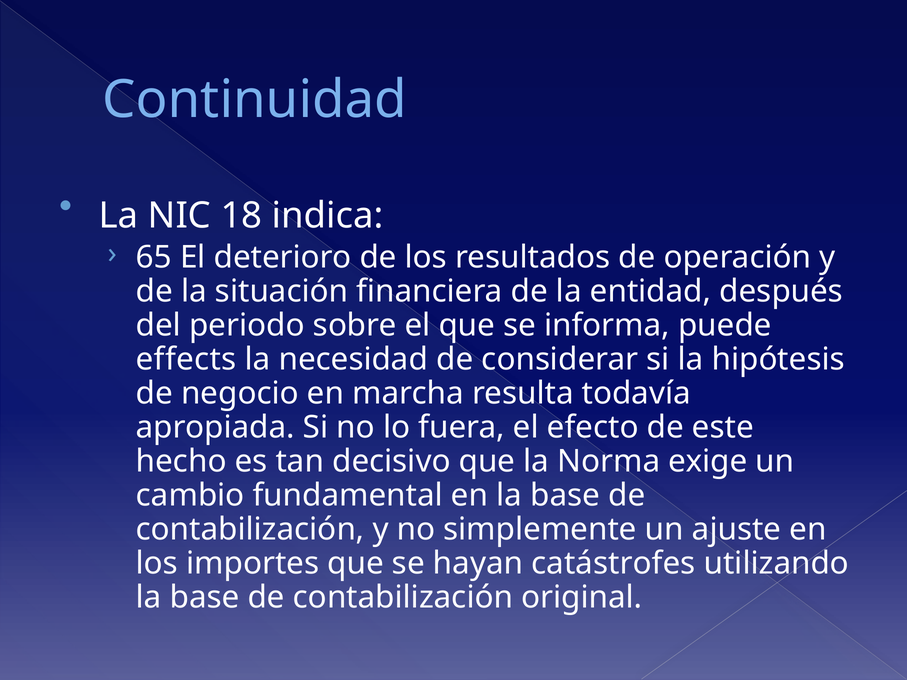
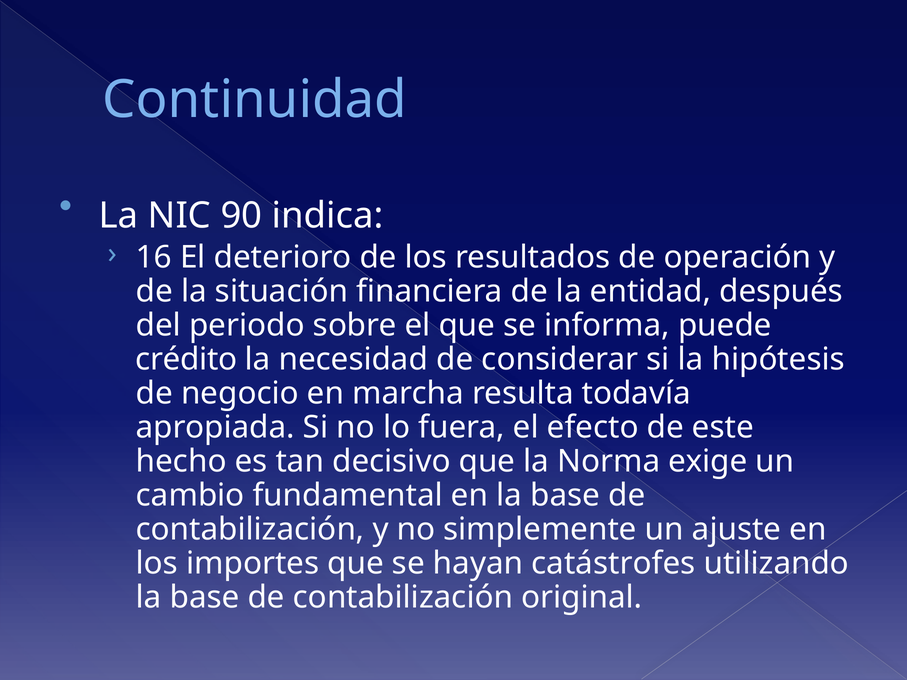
18: 18 -> 90 (241, 216)
65: 65 -> 16 (154, 258)
effects: effects -> crédito (186, 360)
